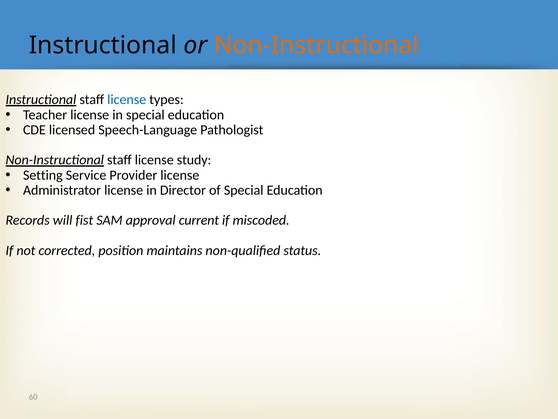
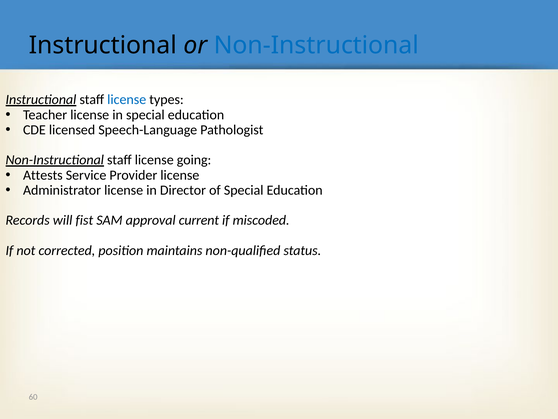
Non-Instructional colour: orange -> blue (316, 45)
study: study -> going (194, 160)
Setting: Setting -> Attests (43, 175)
